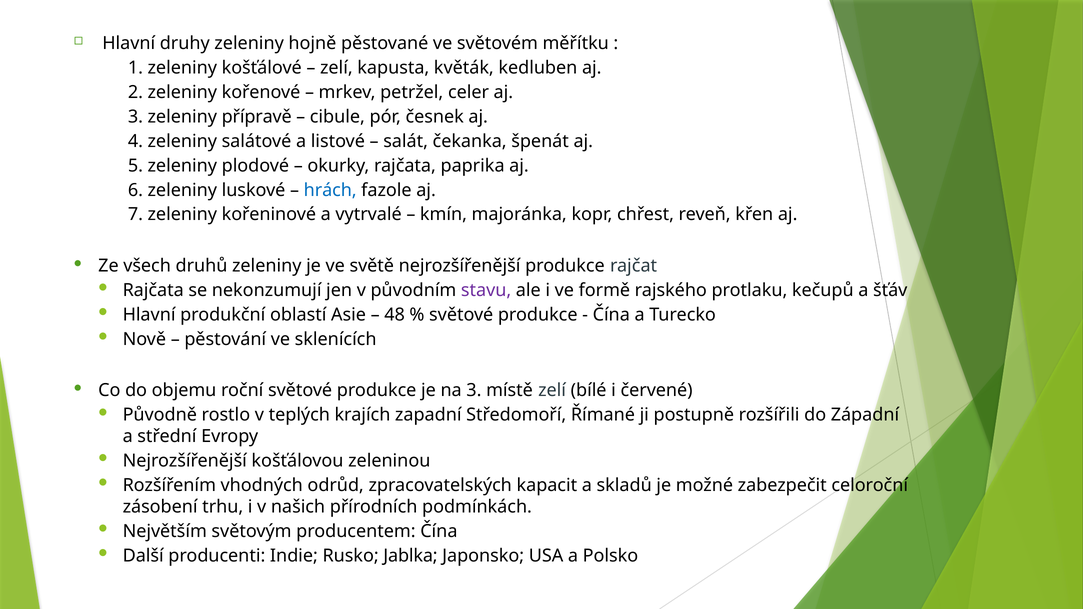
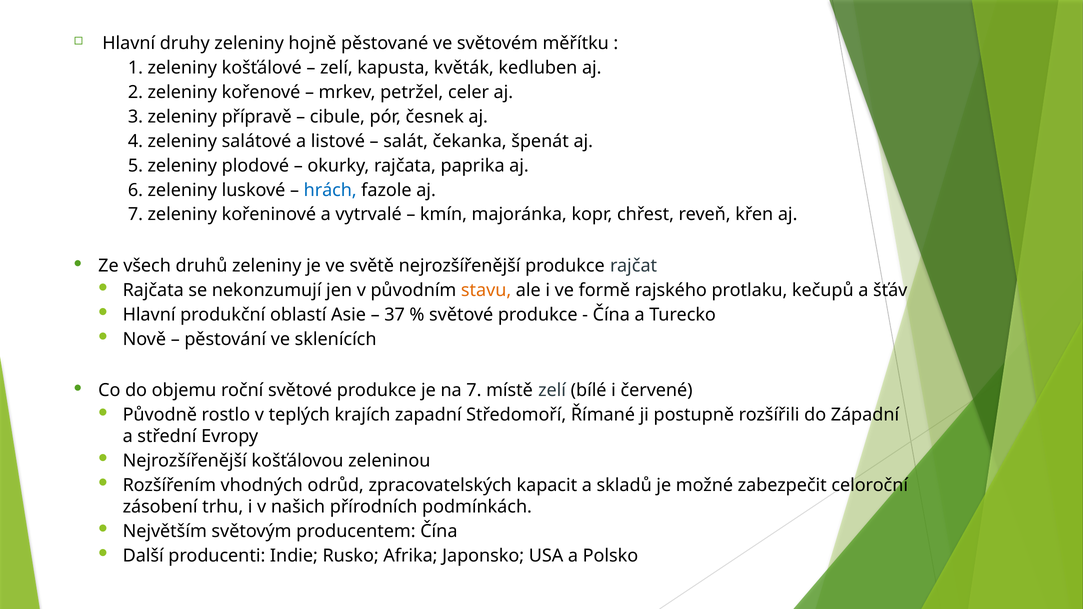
stavu colour: purple -> orange (486, 290)
48: 48 -> 37 (395, 315)
na 3: 3 -> 7 (474, 391)
Jablka: Jablka -> Afrika (410, 556)
